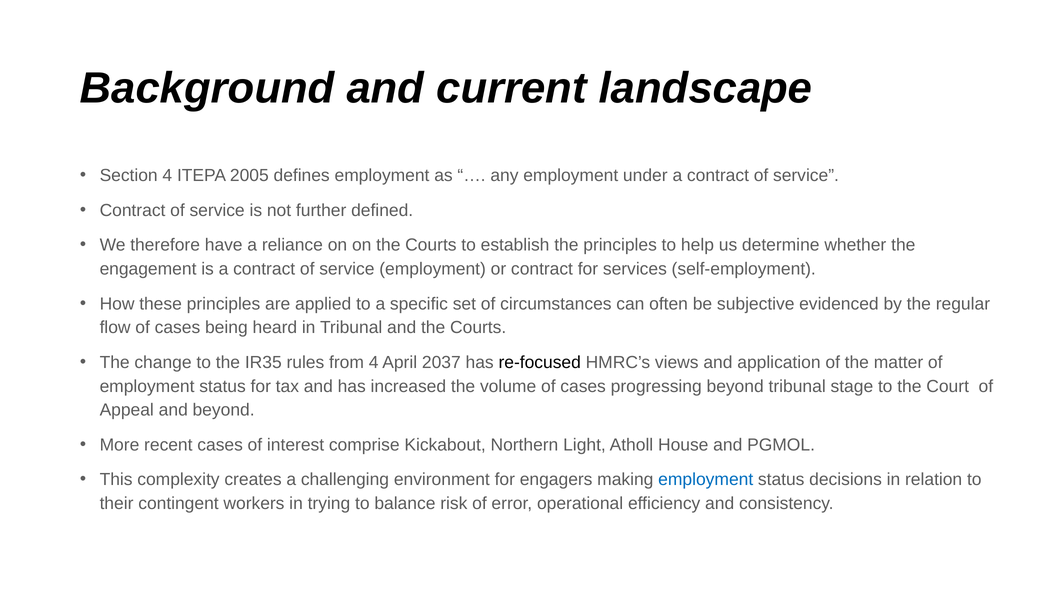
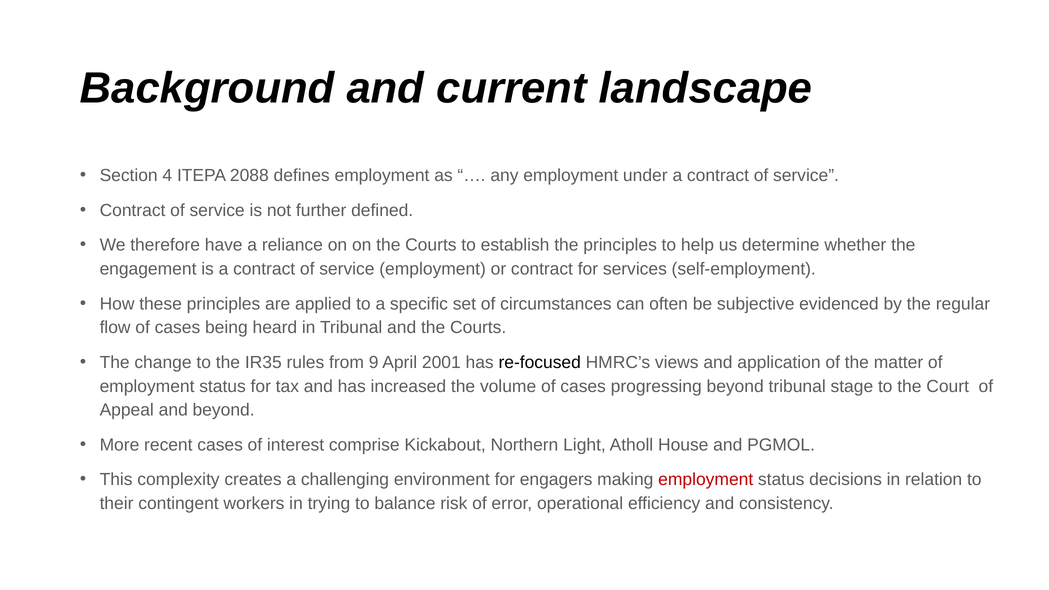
2005: 2005 -> 2088 (249, 176)
from 4: 4 -> 9 (374, 362)
2037: 2037 -> 2001 (441, 362)
employment colour: blue -> red (706, 480)
